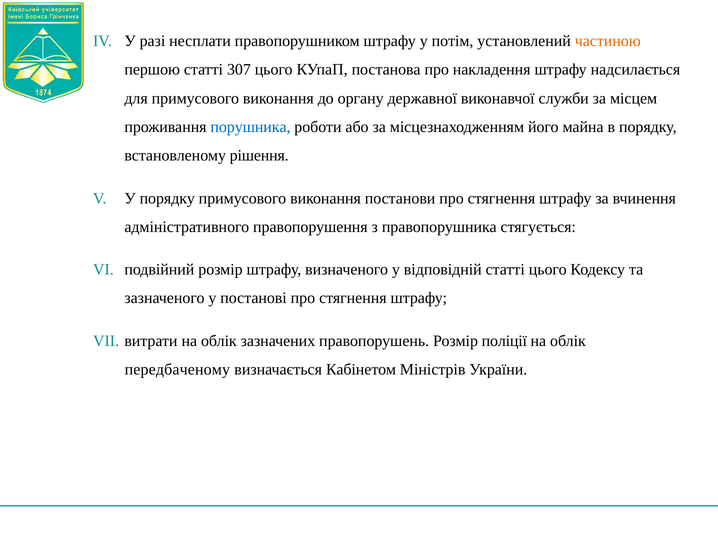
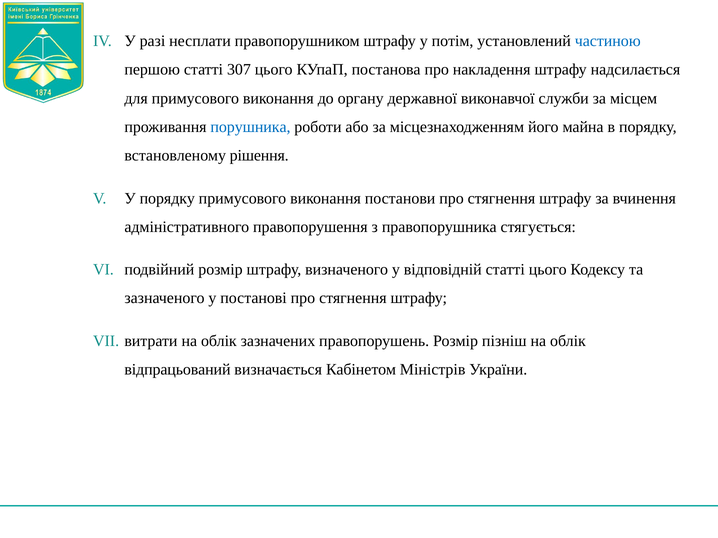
частиною colour: orange -> blue (608, 41)
поліції: поліції -> пізніш (504, 341)
передбаченому: передбаченому -> відпрацьований (177, 370)
